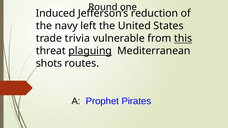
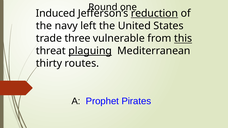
reduction underline: none -> present (154, 13)
trivia: trivia -> three (77, 38)
shots: shots -> thirty (49, 63)
